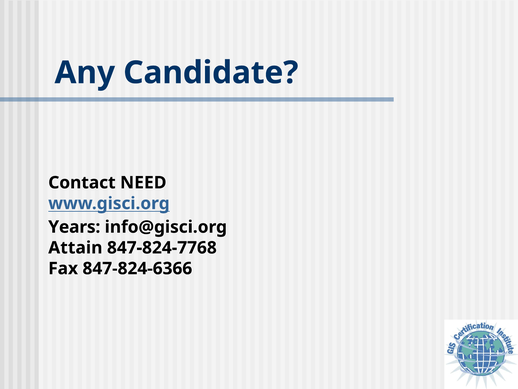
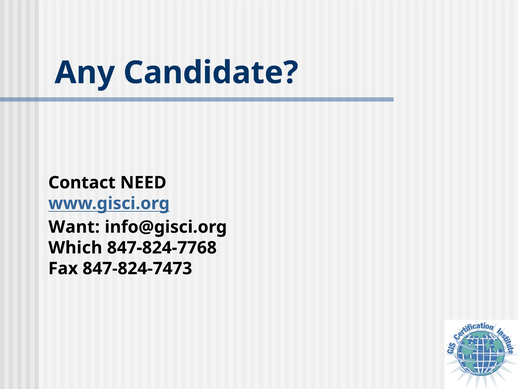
Years: Years -> Want (74, 227)
Attain: Attain -> Which (75, 247)
847-824-6366: 847-824-6366 -> 847-824-7473 (137, 268)
